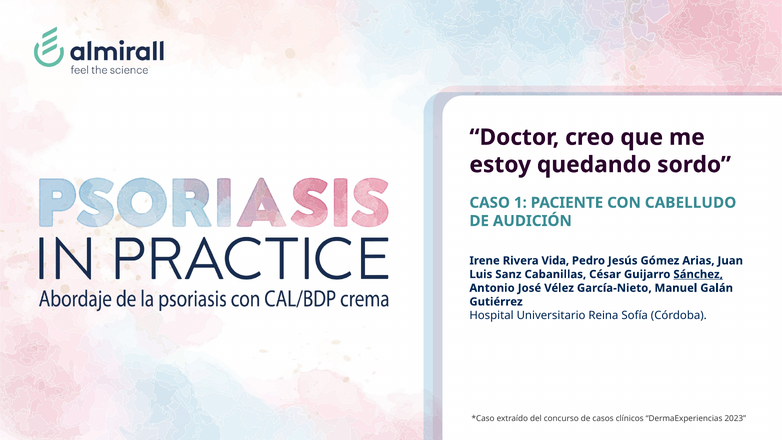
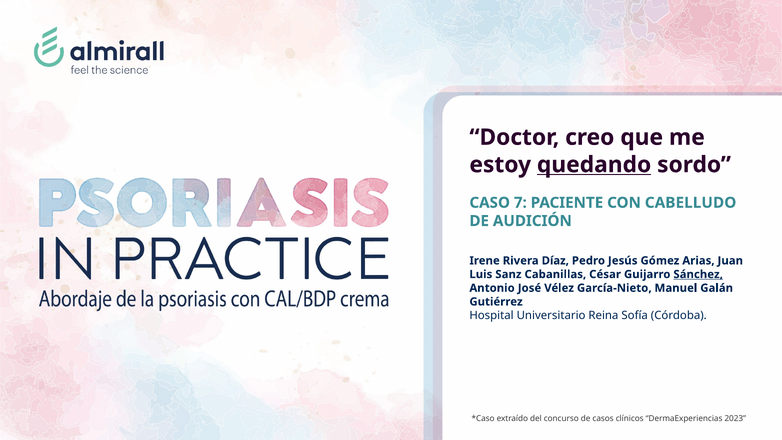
quedando underline: none -> present (594, 165)
1: 1 -> 7 (520, 203)
Vida: Vida -> Díaz (555, 261)
